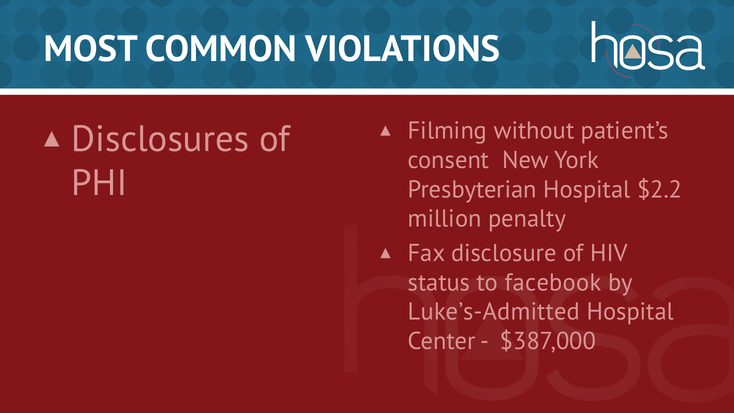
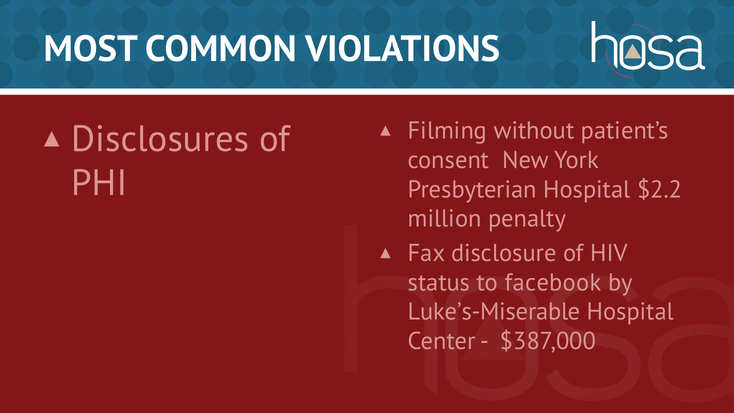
Luke’s-Admitted: Luke’s-Admitted -> Luke’s-Miserable (494, 312)
